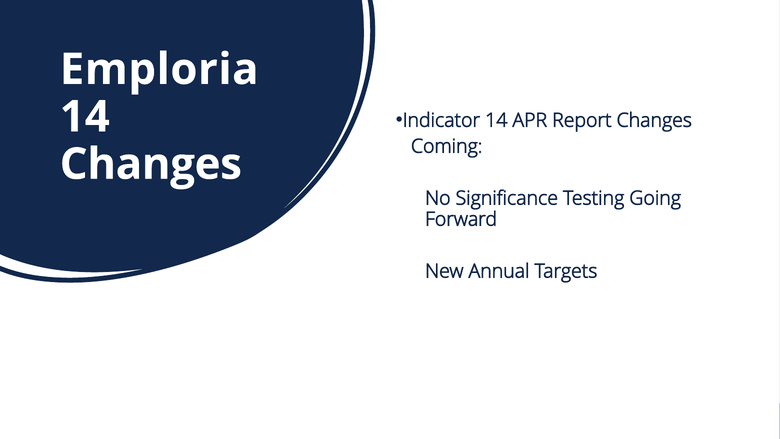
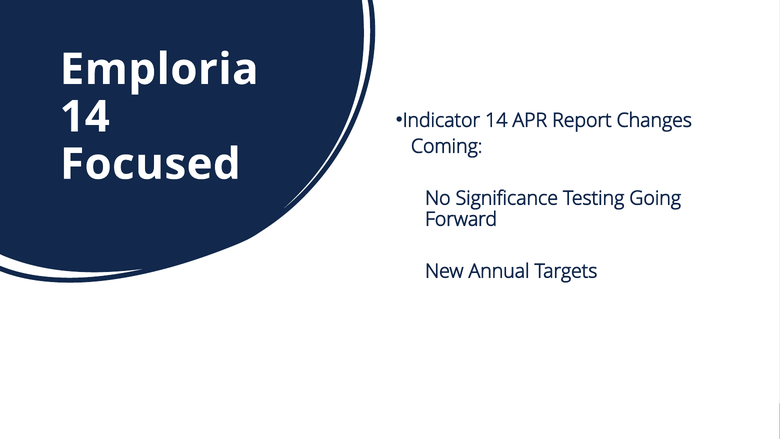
Changes: Changes -> Focused (150, 164)
